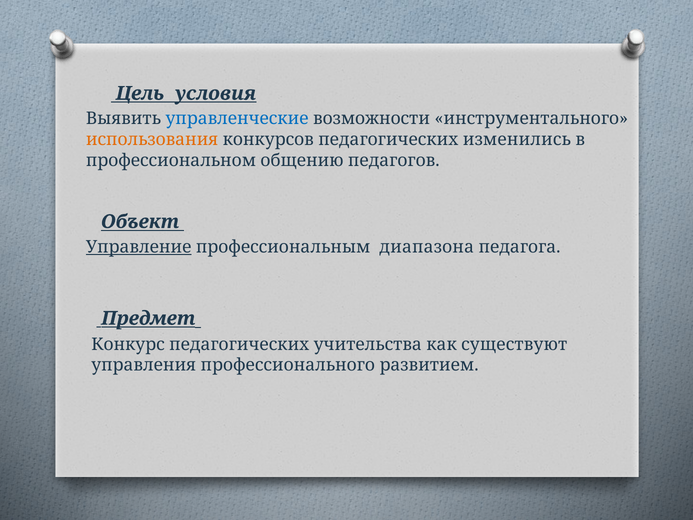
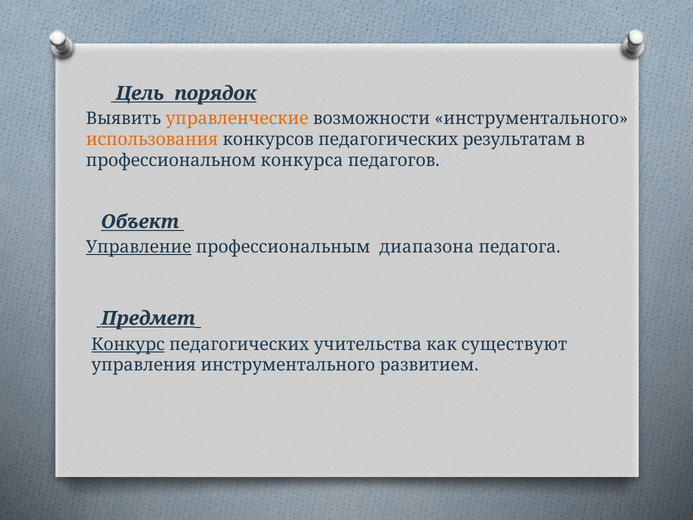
условия: условия -> порядок (216, 93)
управленческие colour: blue -> orange (237, 119)
изменились: изменились -> результатам (517, 139)
общению: общению -> конкурса (302, 160)
Конкурс underline: none -> present (128, 344)
управления профессионального: профессионального -> инструментального (288, 365)
